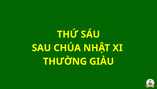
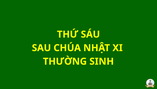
GIÀU: GIÀU -> SINH (102, 61)
